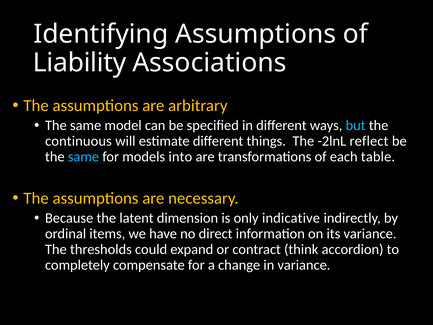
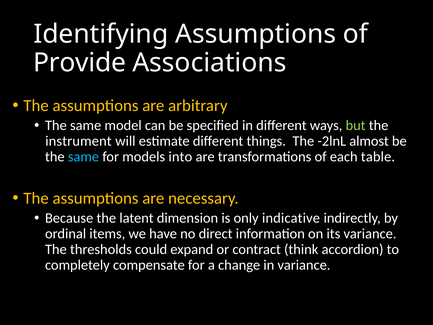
Liability: Liability -> Provide (80, 63)
but colour: light blue -> light green (356, 125)
continuous: continuous -> instrument (78, 141)
reflect: reflect -> almost (369, 141)
